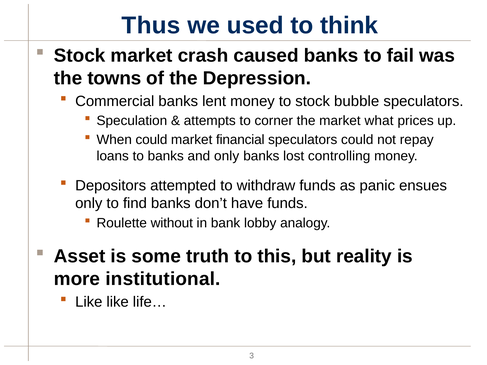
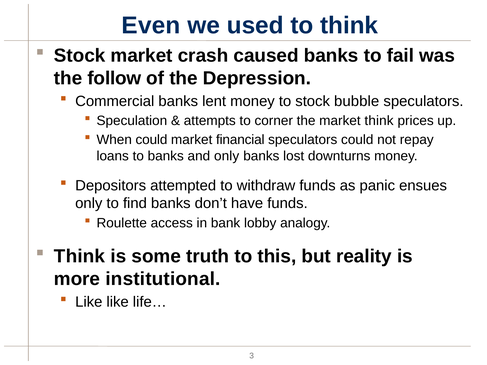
Thus: Thus -> Even (151, 26)
towns: towns -> follow (114, 78)
market what: what -> think (379, 121)
controlling: controlling -> downturns (339, 156)
without: without -> access (172, 223)
Asset: Asset -> Think (80, 256)
